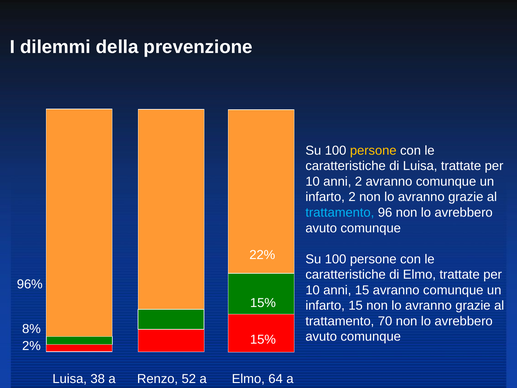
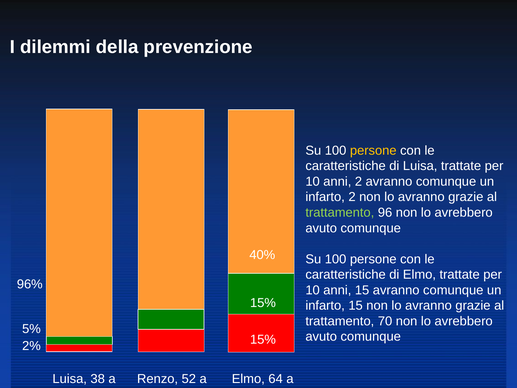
trattamento colour: light blue -> light green (340, 212)
22%: 22% -> 40% (262, 255)
8%: 8% -> 5% (31, 329)
